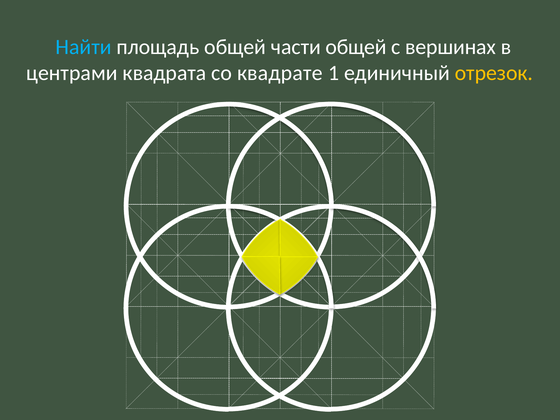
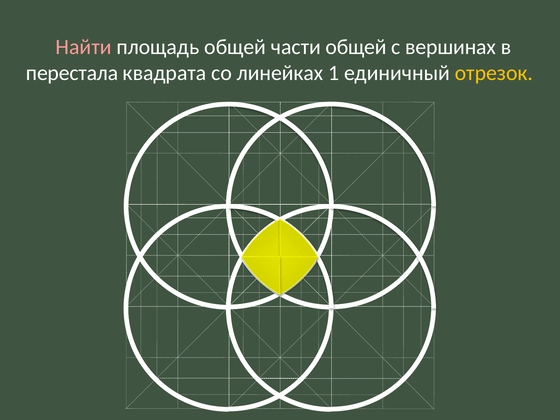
Найти colour: light blue -> pink (84, 47)
центрами: центрами -> перестала (72, 73)
квадрате: квадрате -> линейках (280, 73)
